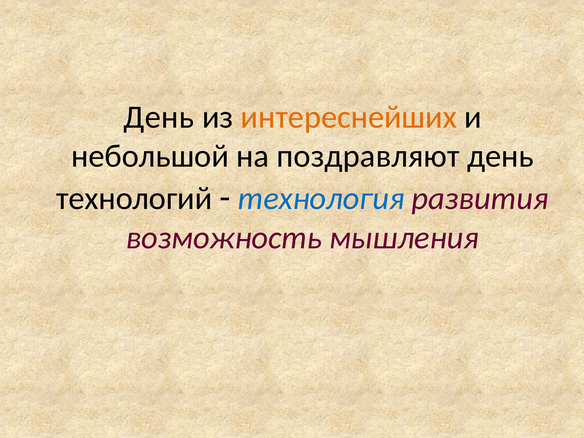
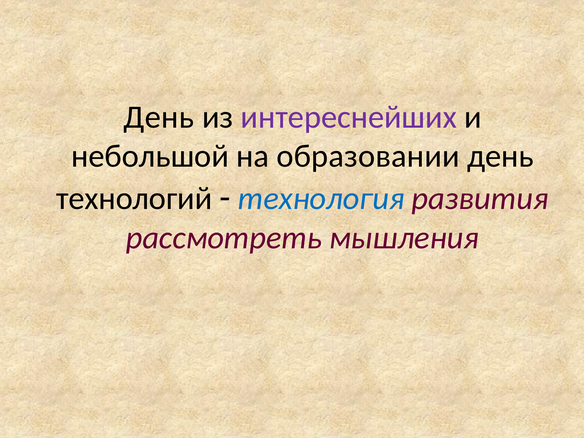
интереснейших colour: orange -> purple (349, 117)
поздравляют: поздравляют -> образовании (368, 156)
возможность: возможность -> рассмотреть (224, 238)
